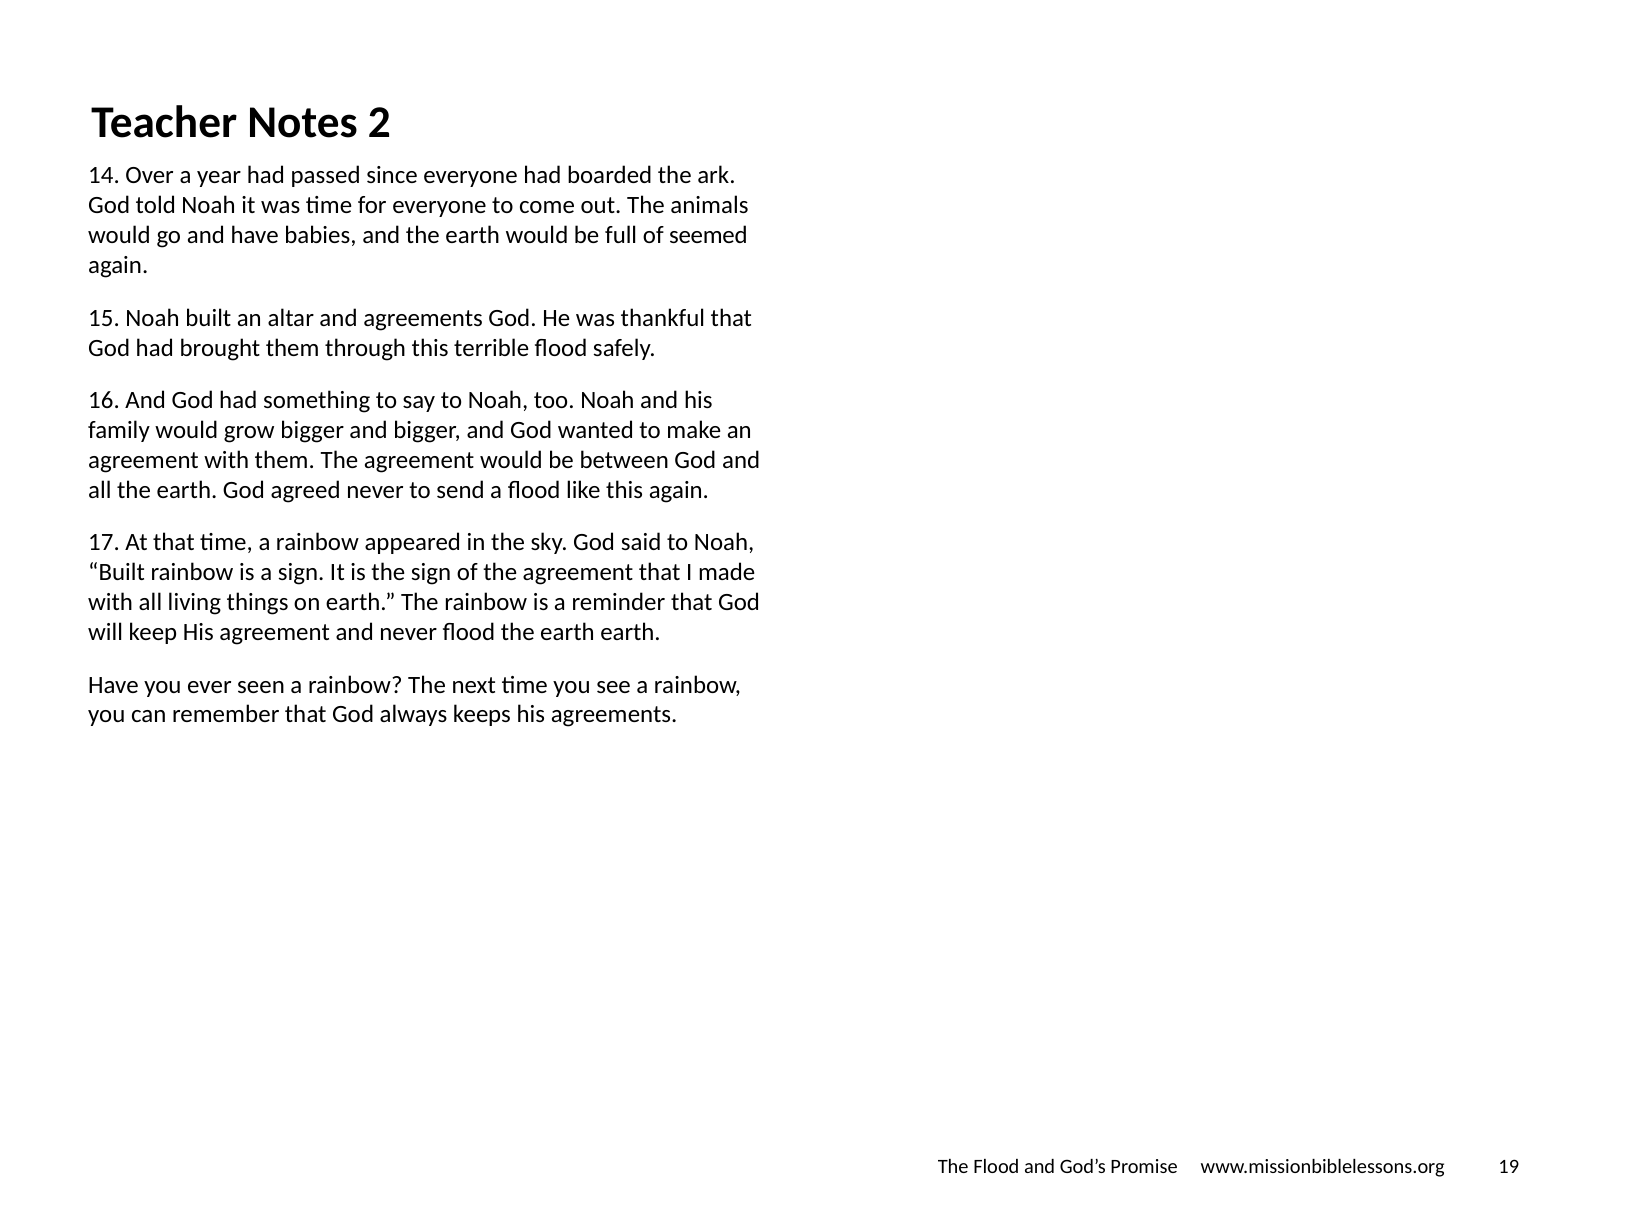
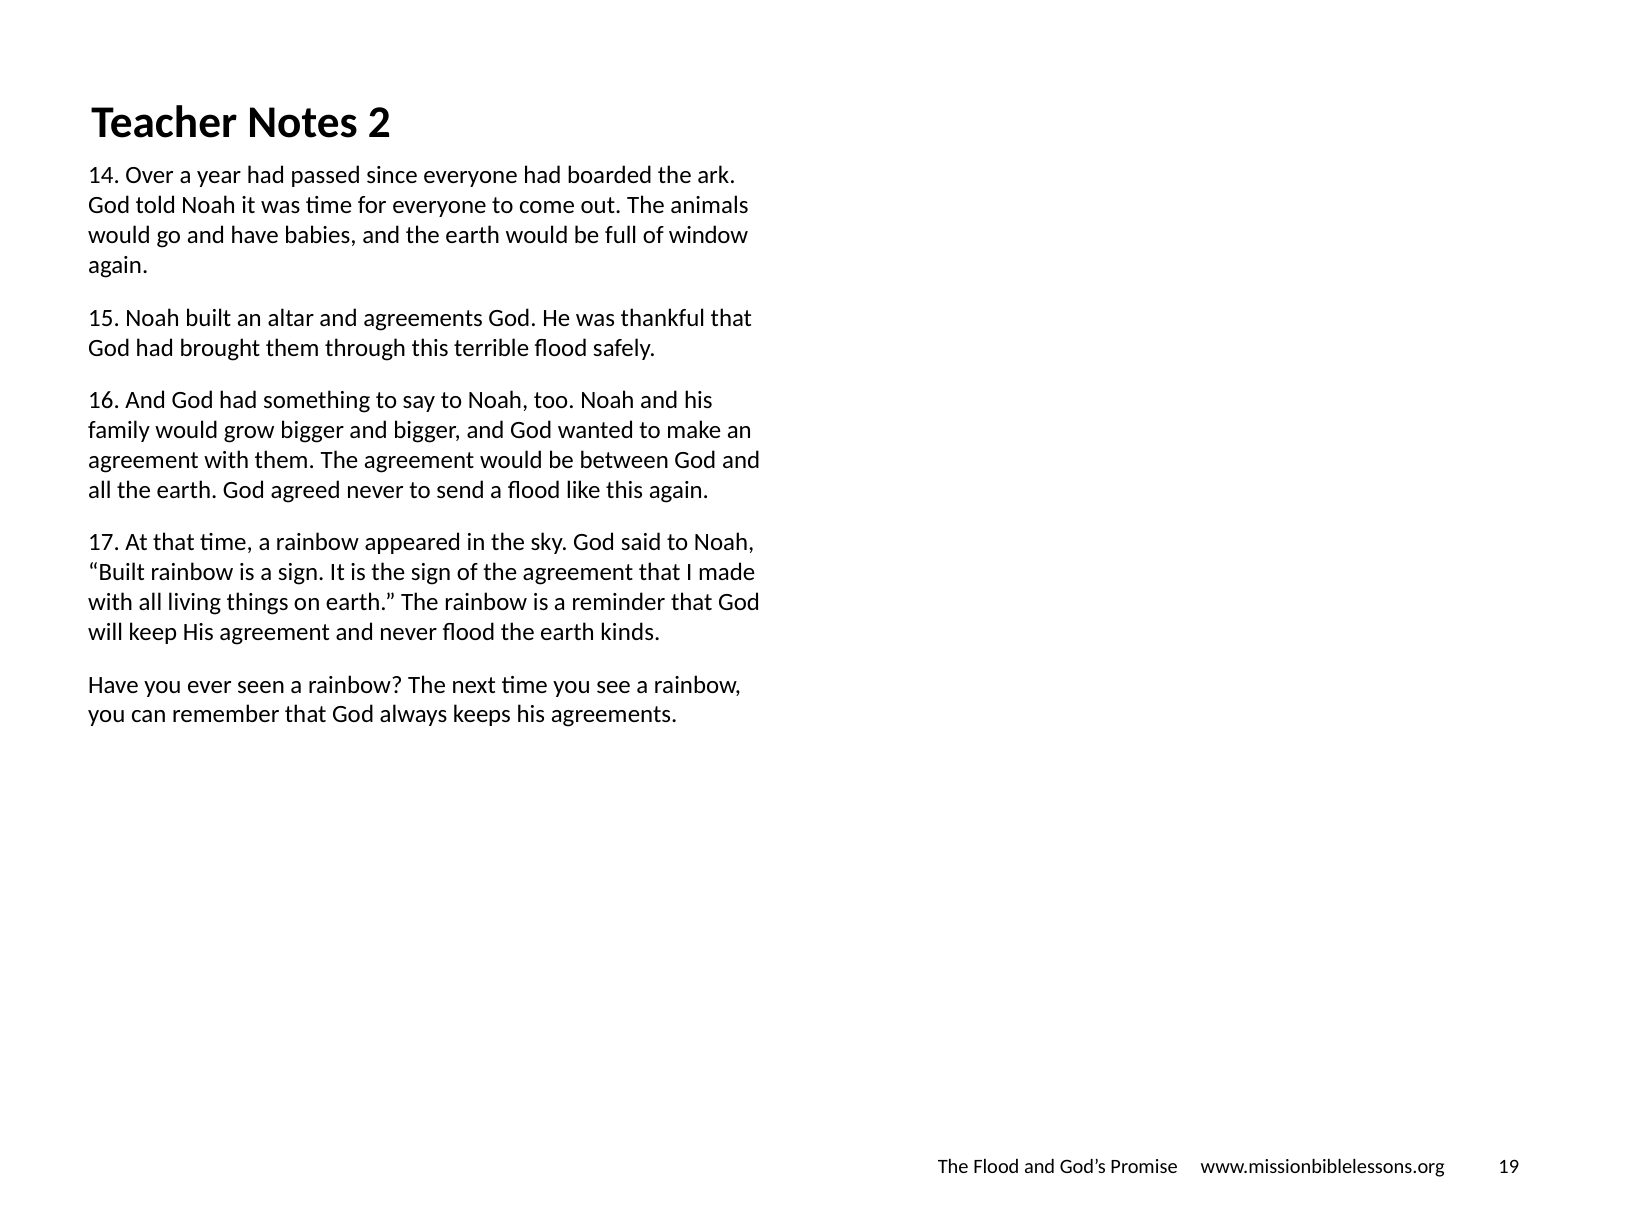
seemed: seemed -> window (708, 235)
earth earth: earth -> kinds (630, 632)
